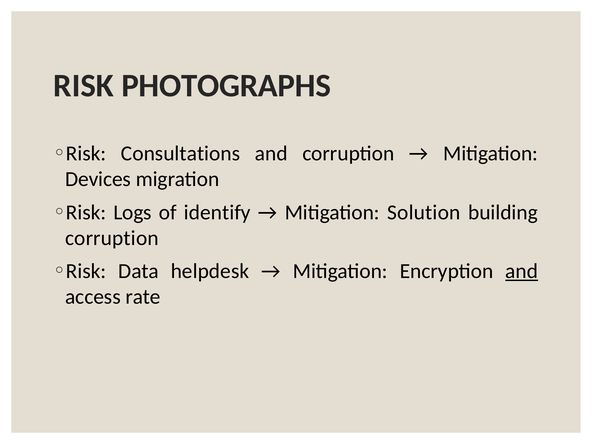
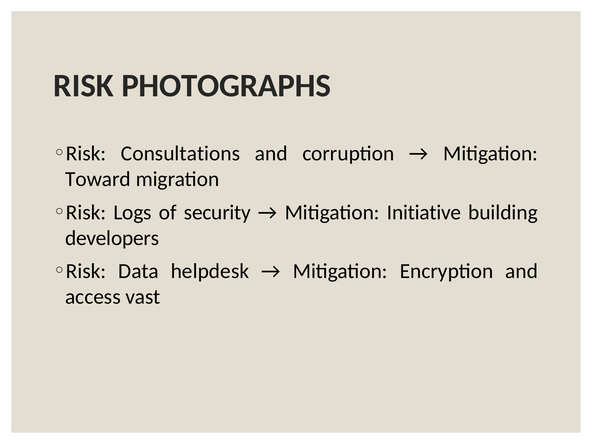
Devices: Devices -> Toward (98, 179)
identify: identify -> security (217, 212)
Solution: Solution -> Initiative (424, 212)
corruption: corruption -> developers (112, 238)
and underline: present -> none (522, 271)
rate: rate -> vast (143, 297)
